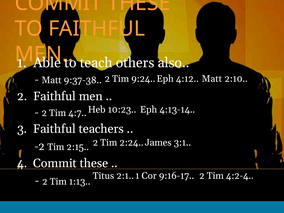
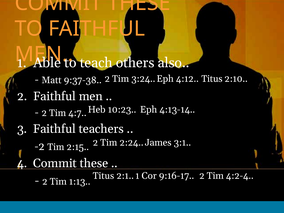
9:24: 9:24 -> 3:24 (143, 79)
4:12 Matt: Matt -> Titus (212, 79)
